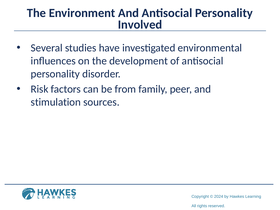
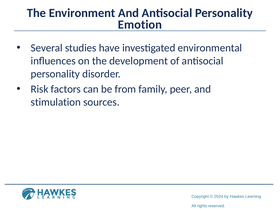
Involved: Involved -> Emotion (140, 25)
